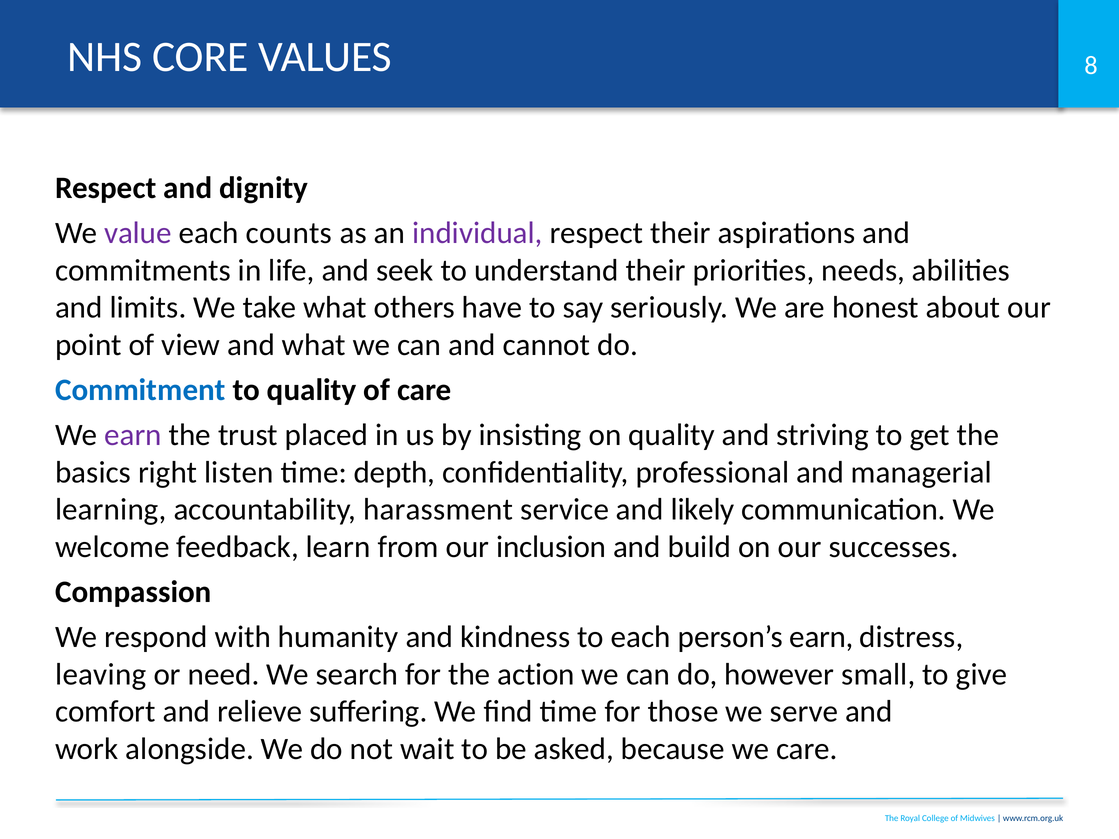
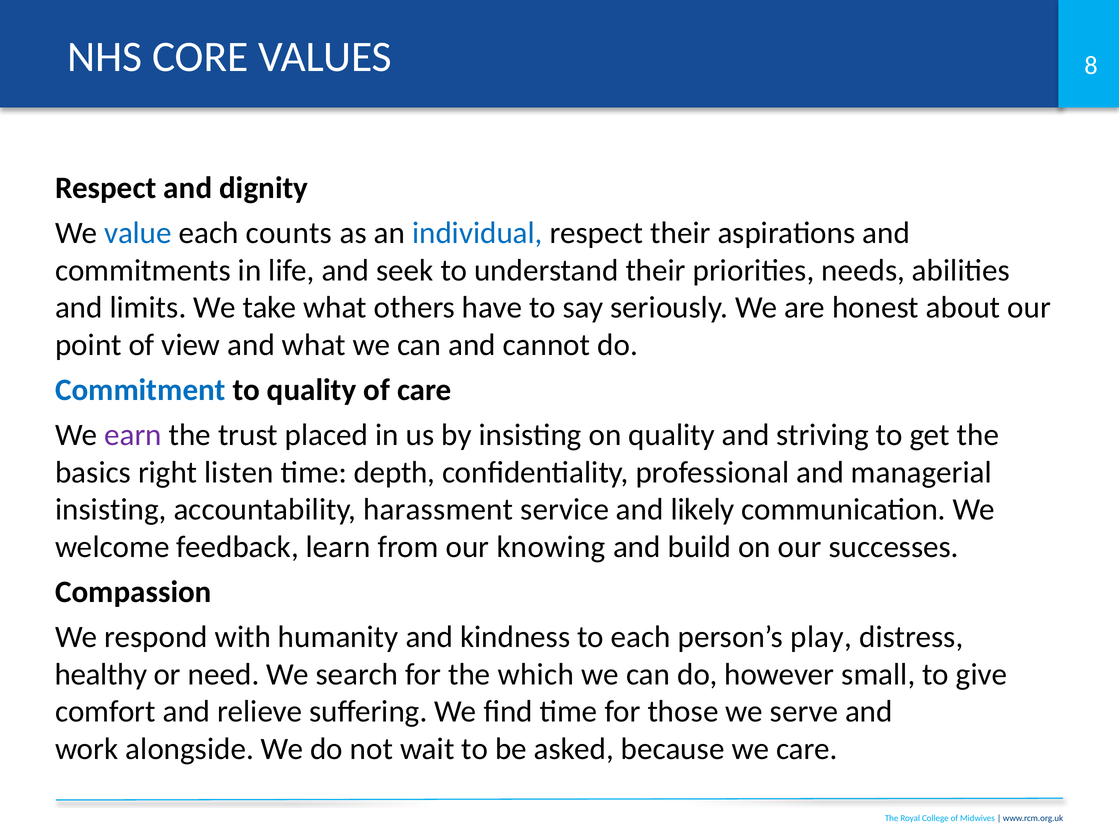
value colour: purple -> blue (138, 233)
individual colour: purple -> blue (477, 233)
learning: learning -> insisting (111, 510)
inclusion: inclusion -> knowing (551, 547)
person’s earn: earn -> play (821, 637)
leaving: leaving -> healthy (101, 675)
action: action -> which (536, 675)
